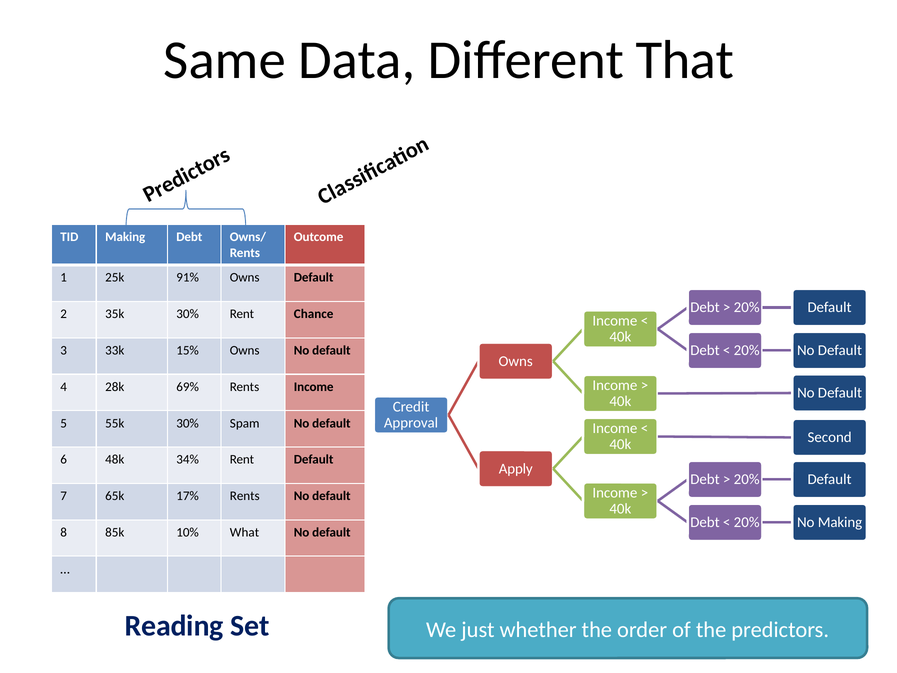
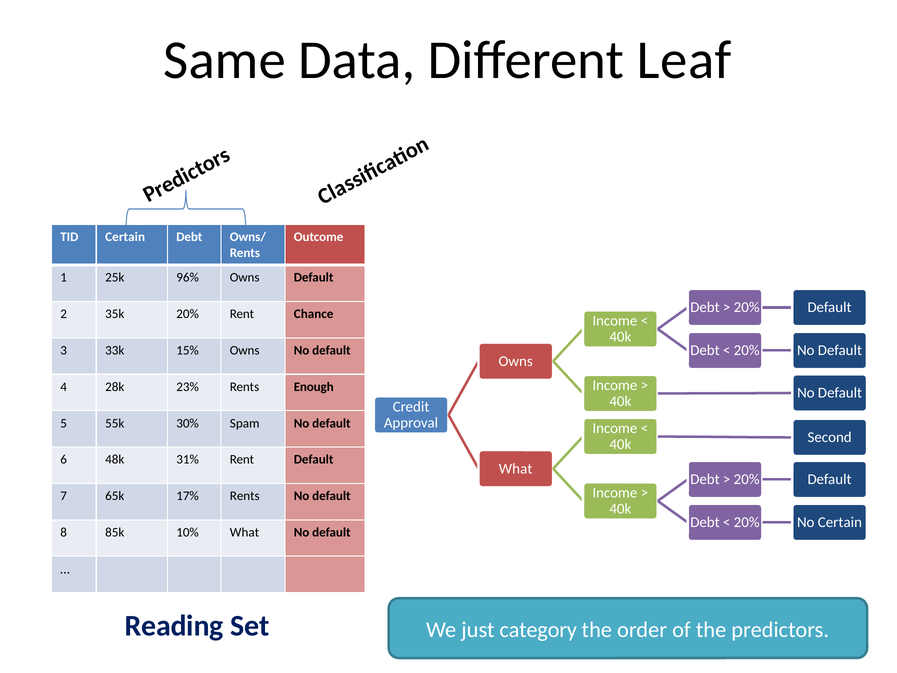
That: That -> Leaf (684, 60)
TID Making: Making -> Certain (125, 237)
91%: 91% -> 96% (188, 278)
35k 30%: 30% -> 20% (188, 314)
69%: 69% -> 23% (188, 387)
Rents Income: Income -> Enough (314, 387)
34%: 34% -> 31% (188, 459)
Apply: Apply -> What (516, 468)
No Making: Making -> Certain (840, 522)
whether: whether -> category (538, 629)
